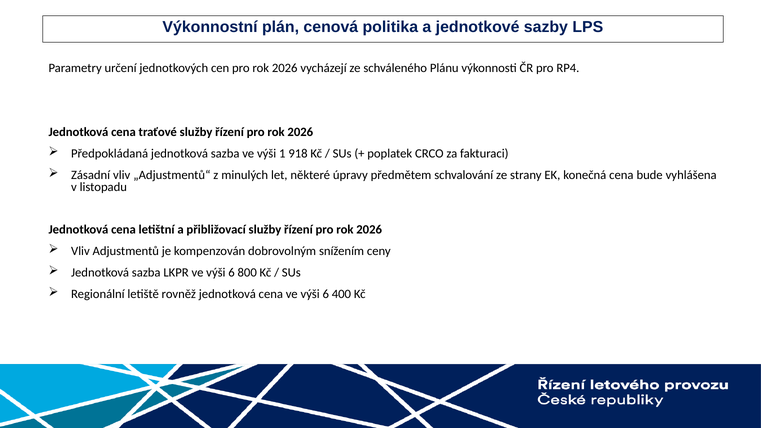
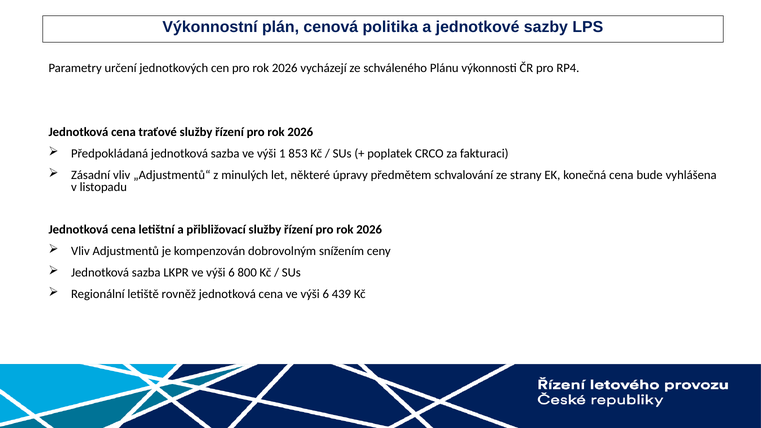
918: 918 -> 853 (298, 154)
400: 400 -> 439 (341, 294)
